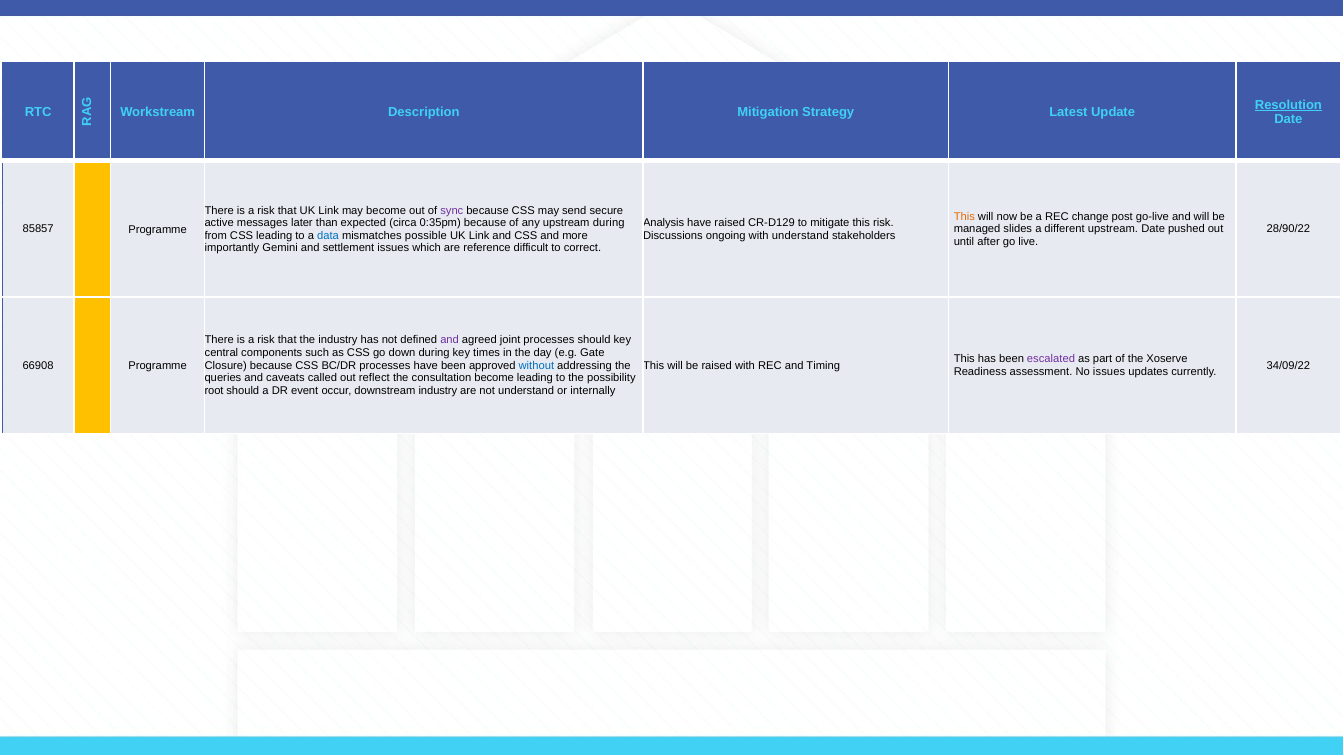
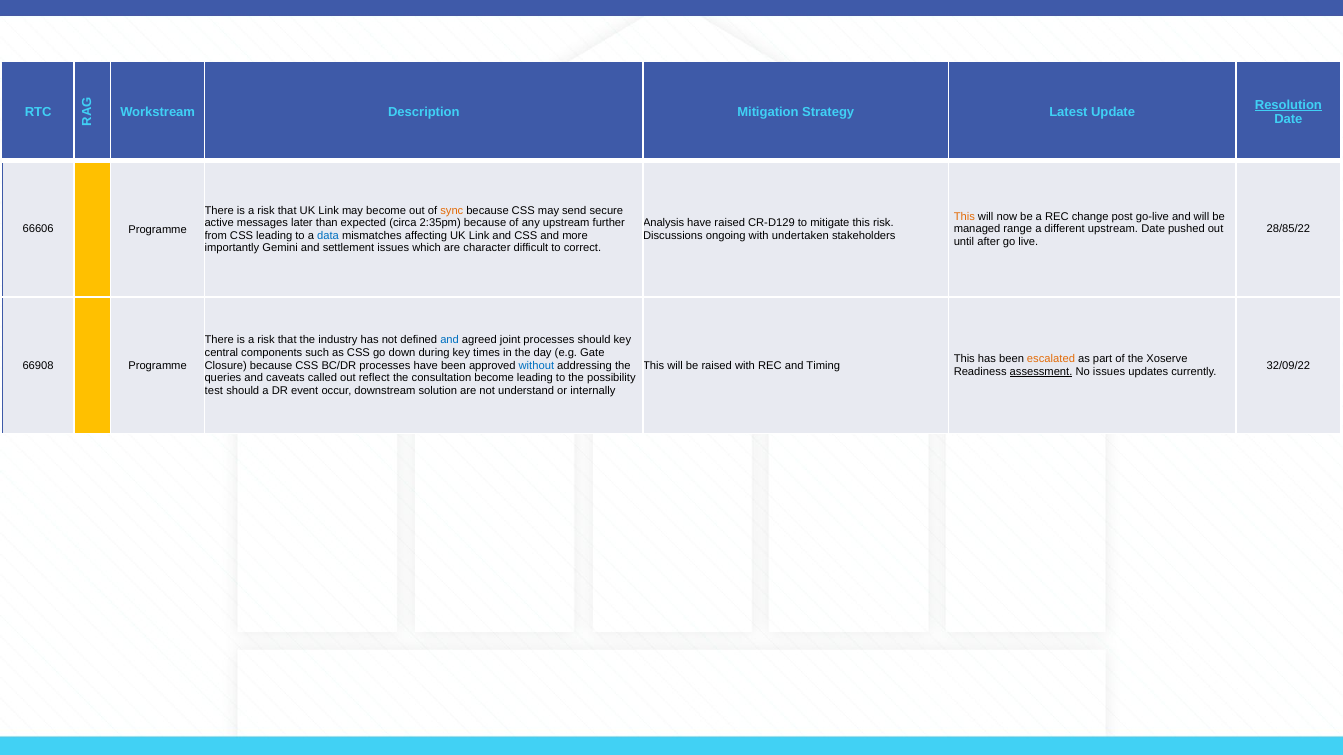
sync colour: purple -> orange (452, 210)
0:35pm: 0:35pm -> 2:35pm (440, 223)
upstream during: during -> further (609, 223)
85857: 85857 -> 66606 (38, 229)
slides: slides -> range (1018, 229)
28/90/22: 28/90/22 -> 28/85/22 (1288, 229)
possible: possible -> affecting (426, 236)
with understand: understand -> undertaken (800, 236)
reference: reference -> character (487, 248)
and colour: purple -> blue (450, 340)
escalated colour: purple -> orange (1051, 359)
34/09/22: 34/09/22 -> 32/09/22 (1288, 366)
assessment underline: none -> present (1041, 372)
root: root -> test (214, 391)
downstream industry: industry -> solution (438, 391)
